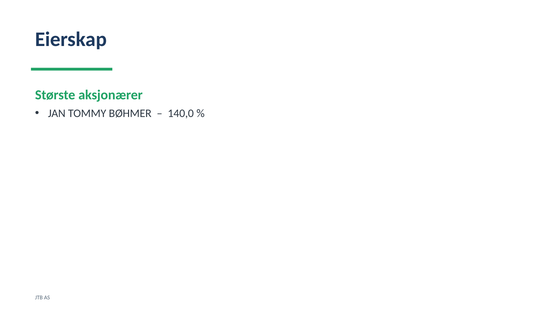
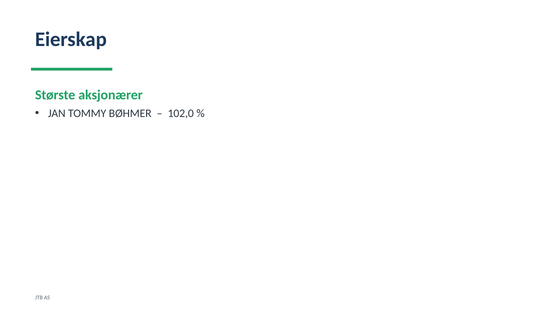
140,0: 140,0 -> 102,0 (181, 113)
